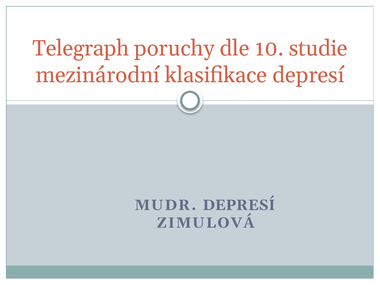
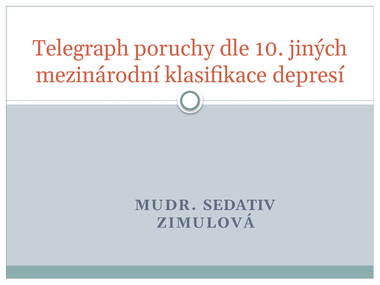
studie: studie -> jiných (318, 48)
MUDR DEPRESÍ: DEPRESÍ -> SEDATIV (239, 205)
